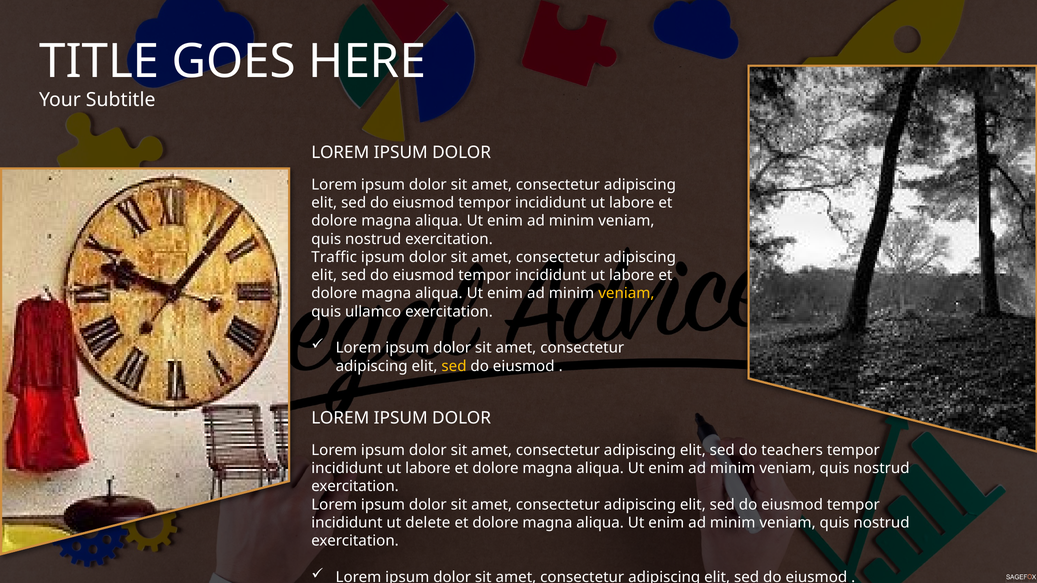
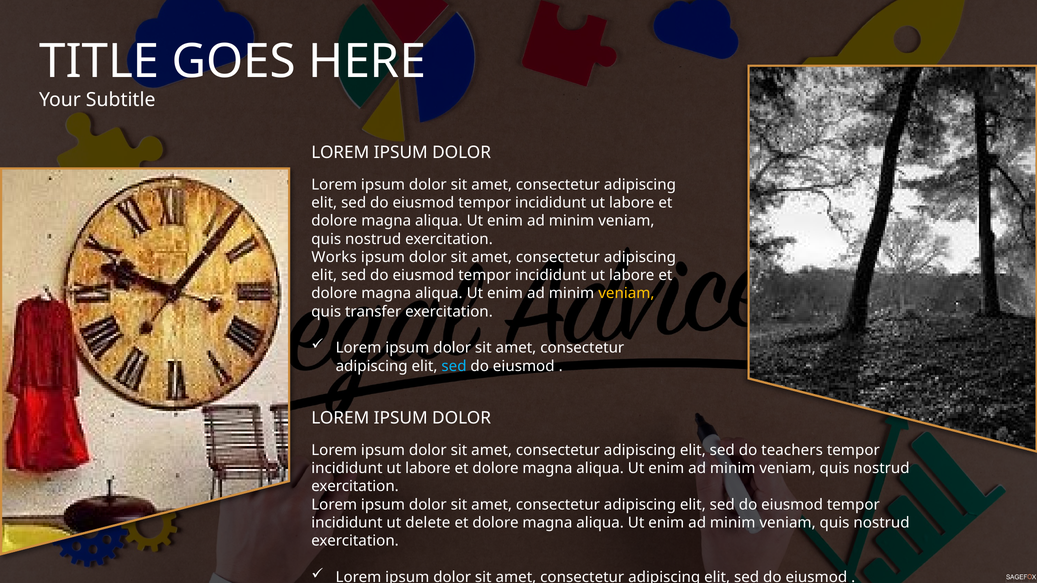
Traffic: Traffic -> Works (334, 257)
ullamco: ullamco -> transfer (373, 312)
sed colour: yellow -> light blue (454, 366)
